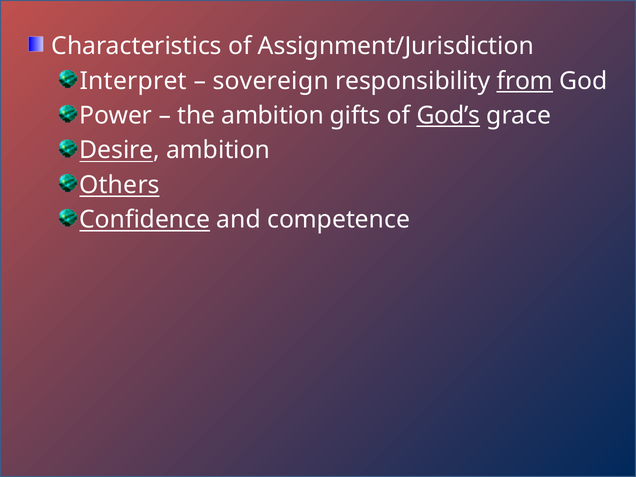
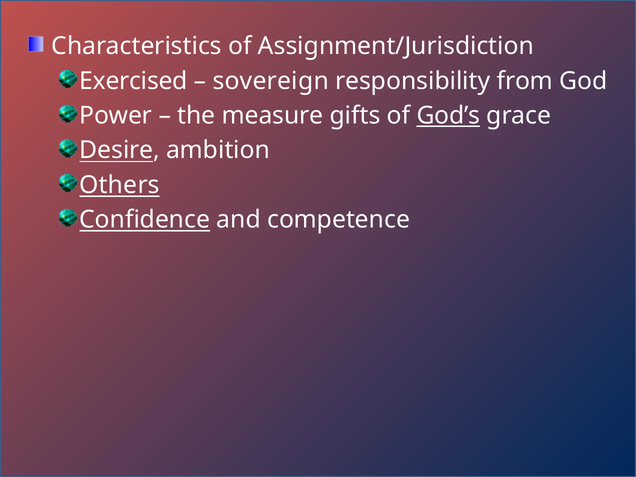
Interpret: Interpret -> Exercised (133, 81)
from underline: present -> none (525, 81)
the ambition: ambition -> measure (273, 116)
